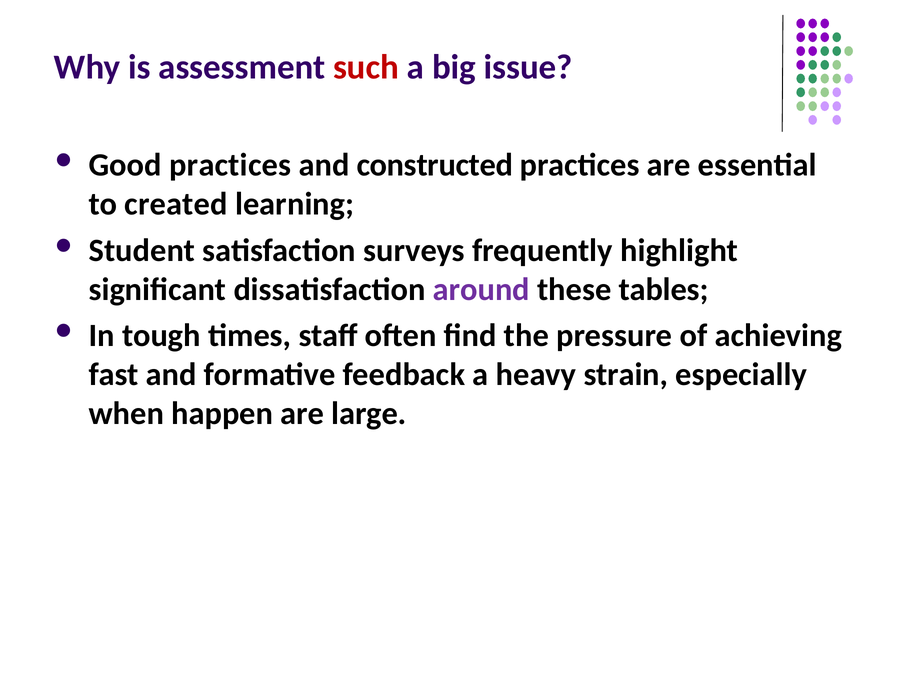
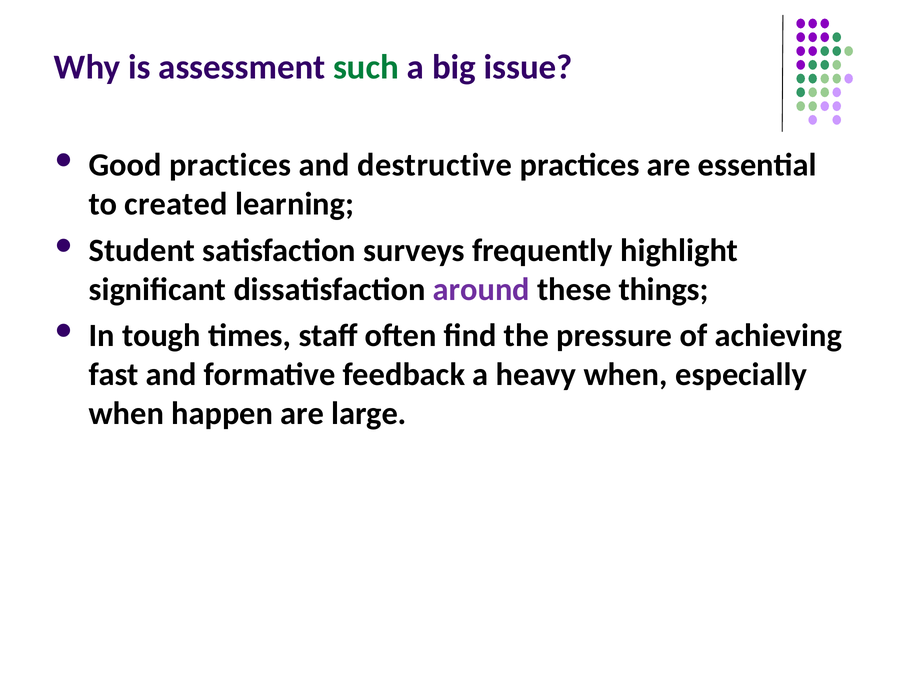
such colour: red -> green (366, 67)
constructed: constructed -> destructive (435, 165)
tables: tables -> things (664, 289)
heavy strain: strain -> when (626, 375)
